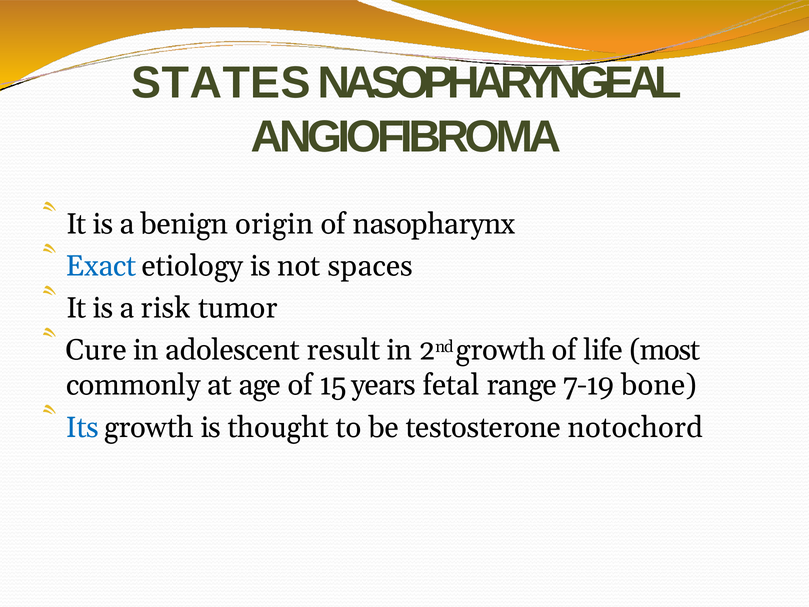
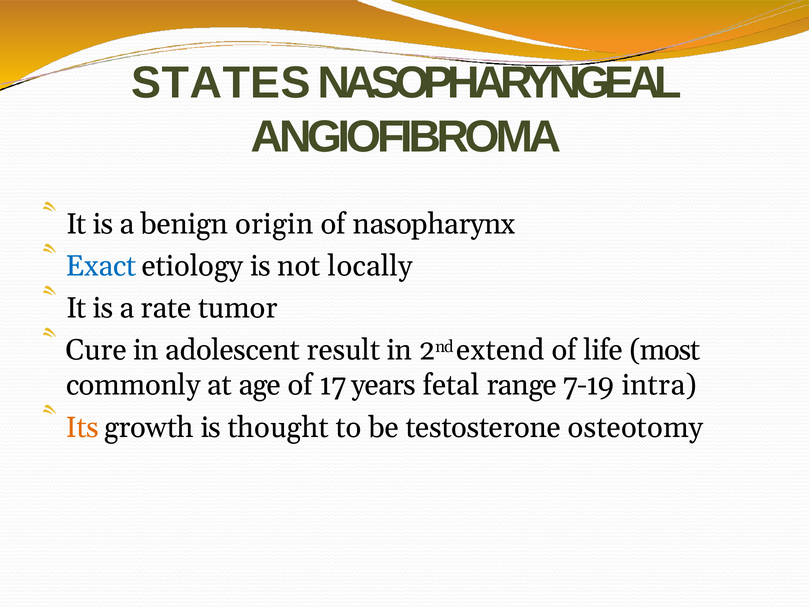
spaces: spaces -> locally (370, 266)
risk: risk -> rate (166, 308)
2nd growth: growth -> extend (501, 350)
15: 15 -> 17 (333, 385)
bone: bone -> intra (659, 385)
Its colour: blue -> orange (82, 427)
notochord: notochord -> osteotomy (636, 427)
